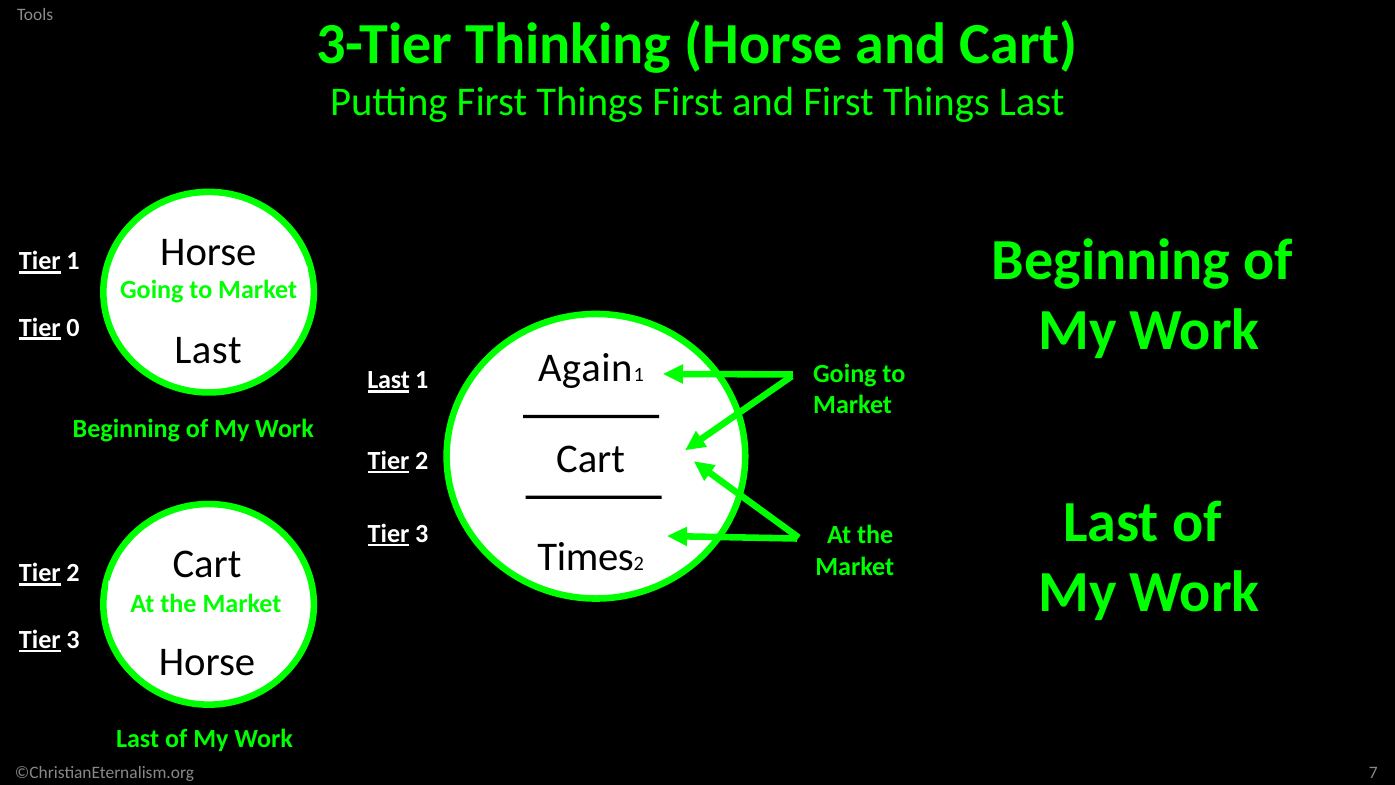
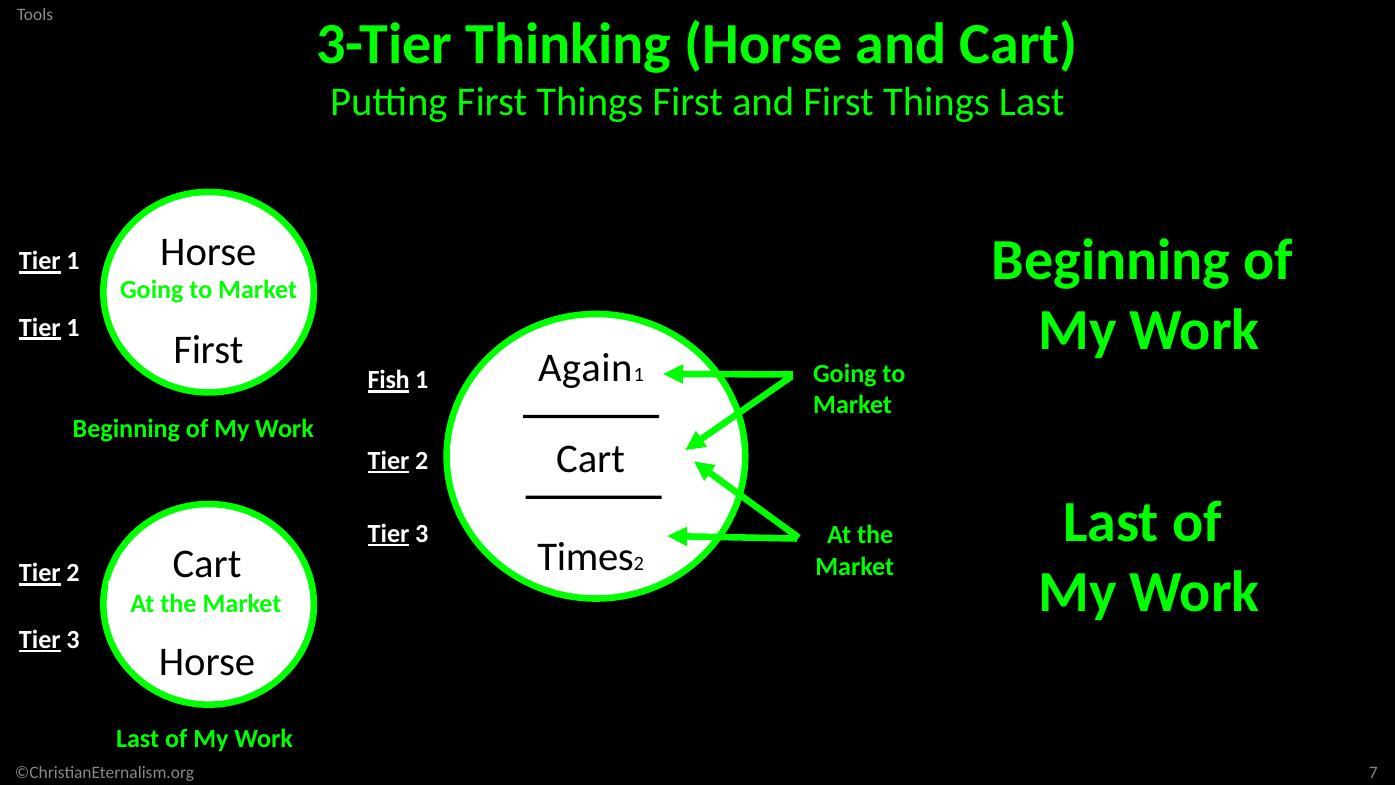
0: 0 -> 1 (73, 327)
Last: Last -> First (209, 350)
Last: Last -> Fish (389, 380)
